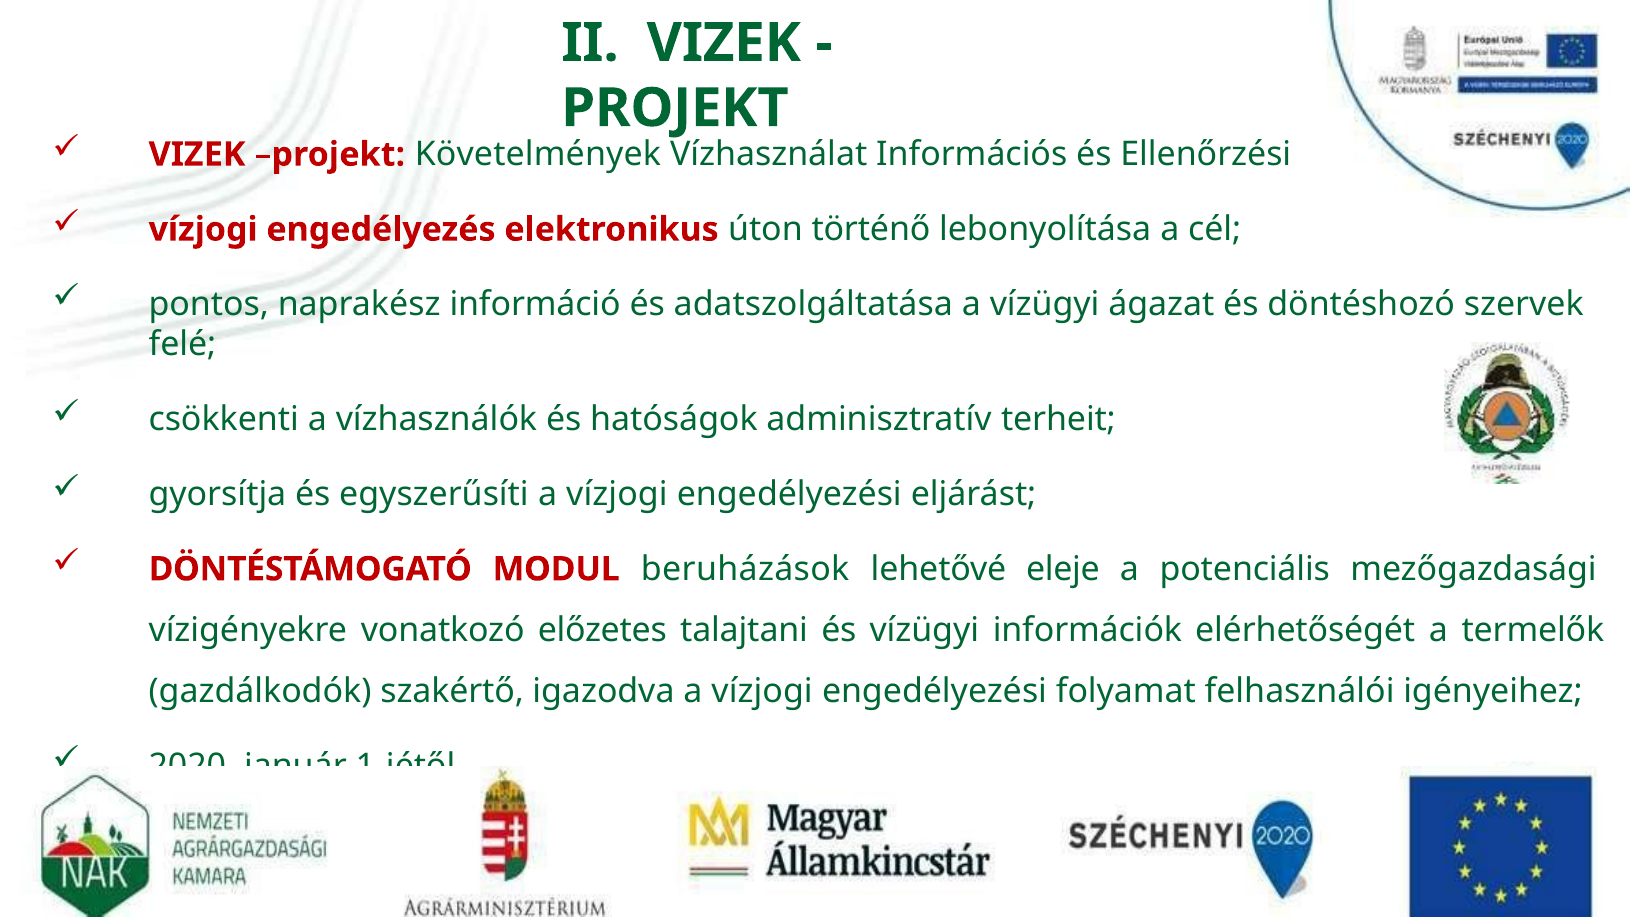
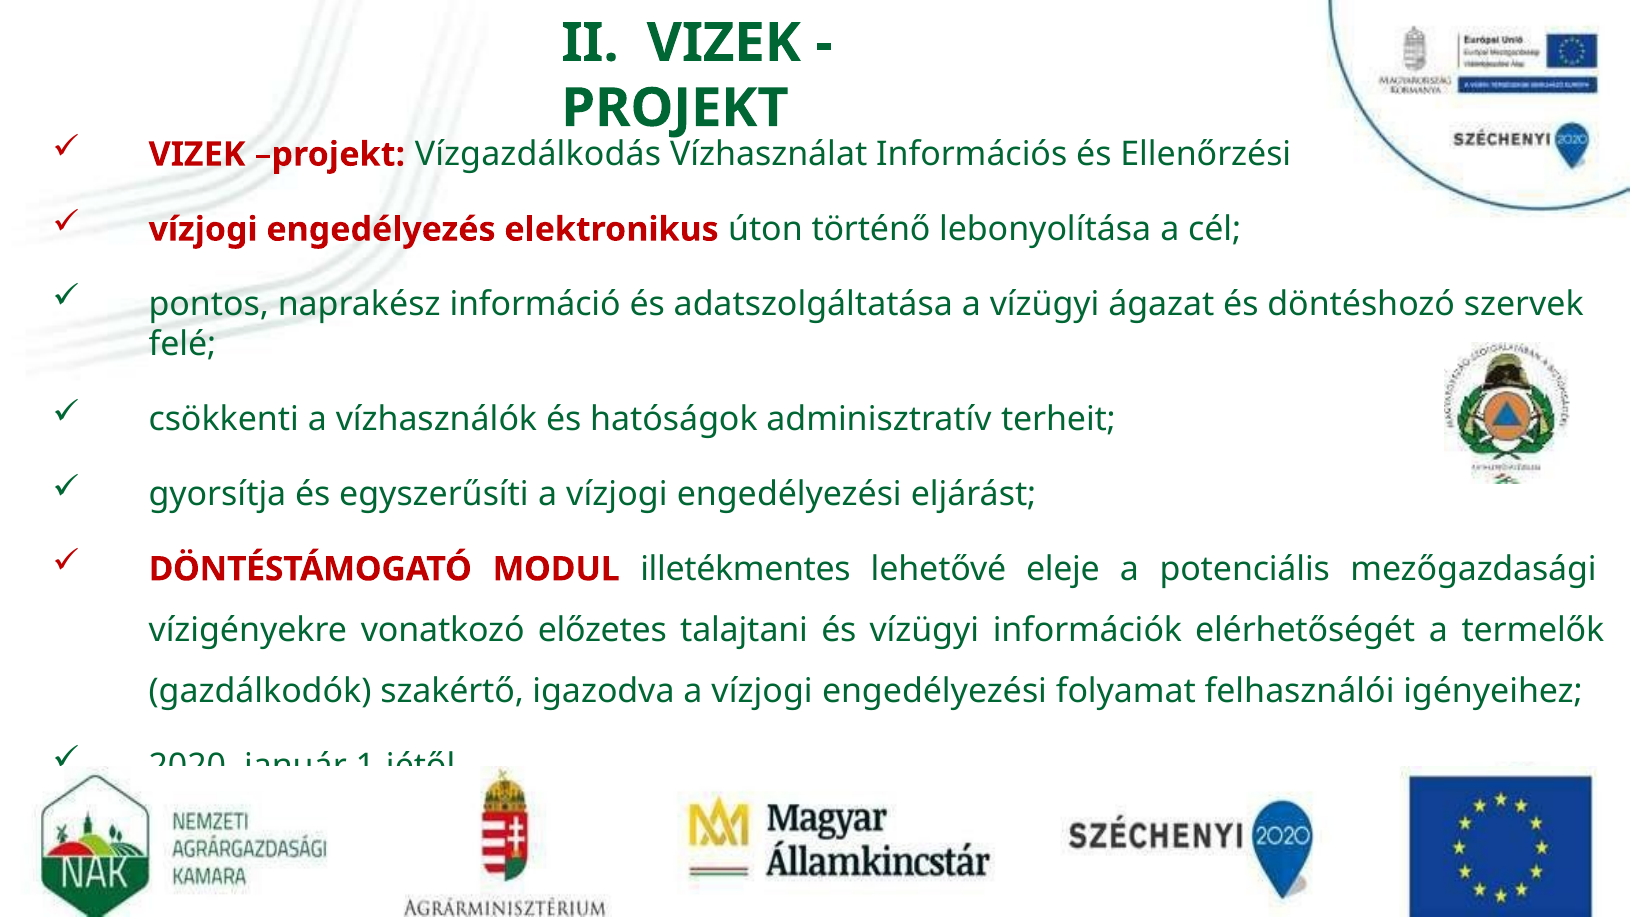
Követelmények: Követelmények -> Vízgazdálkodás (538, 154)
beruházások: beruházások -> illetékmentes (745, 569)
